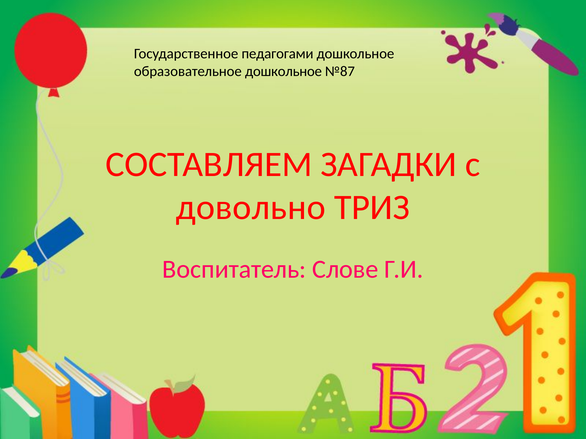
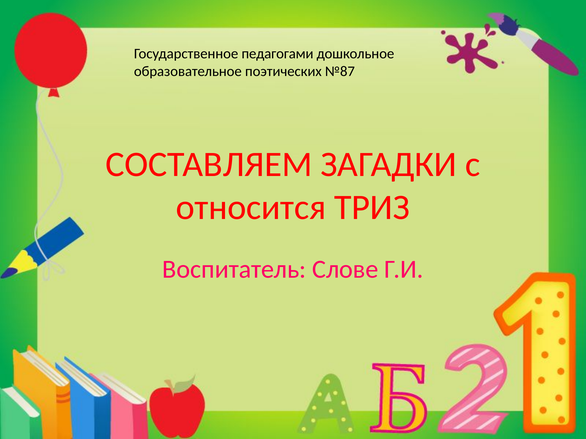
образовательное дошкольное: дошкольное -> поэтических (283, 71)
довольно: довольно -> относится (251, 208)
